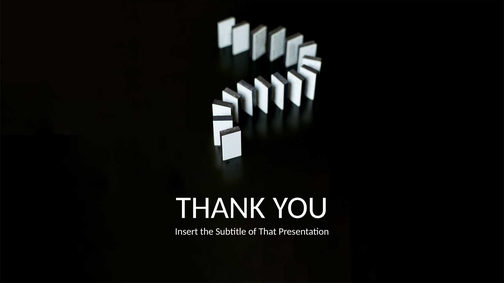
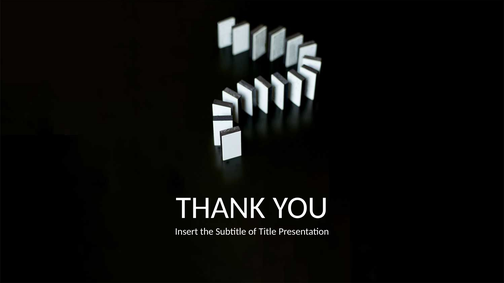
That: That -> Title (268, 232)
